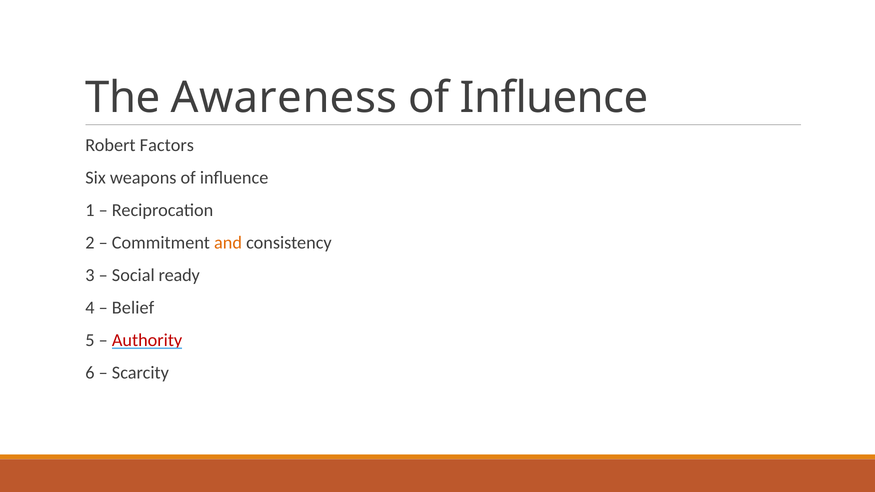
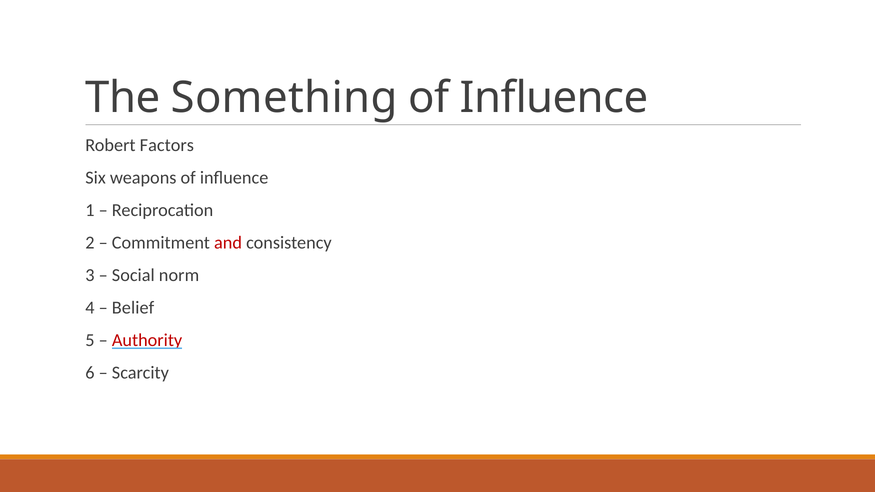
Awareness: Awareness -> Something (284, 98)
and colour: orange -> red (228, 243)
ready: ready -> norm (179, 275)
